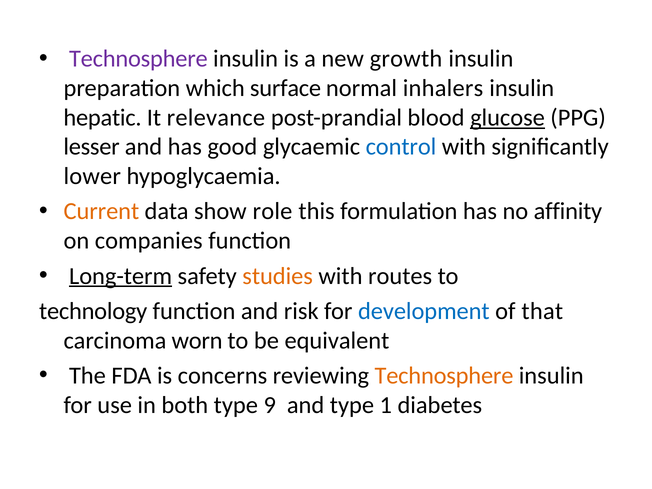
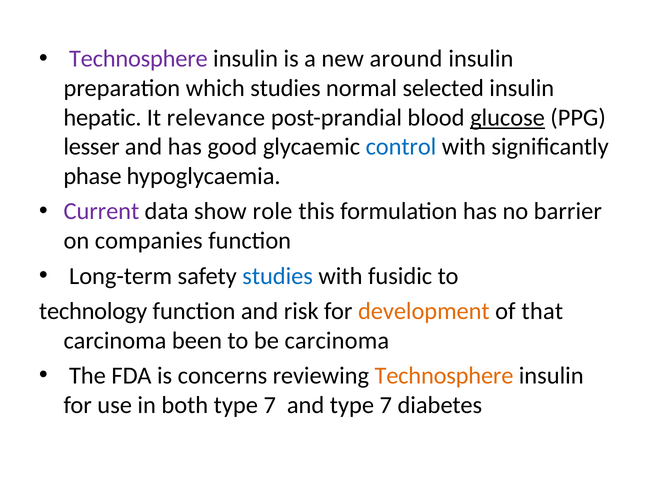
growth: growth -> around (406, 59)
which surface: surface -> studies (285, 88)
inhalers: inhalers -> selected (443, 88)
lower: lower -> phase (92, 176)
Current colour: orange -> purple (101, 211)
affinity: affinity -> barrier (568, 211)
Long-term underline: present -> none (121, 276)
studies colour: orange -> blue (278, 276)
routes: routes -> fusidic (400, 276)
development colour: blue -> orange (424, 311)
worn: worn -> been (197, 340)
be equivalent: equivalent -> carcinoma (337, 340)
both type 9: 9 -> 7 (270, 405)
and type 1: 1 -> 7 (386, 405)
